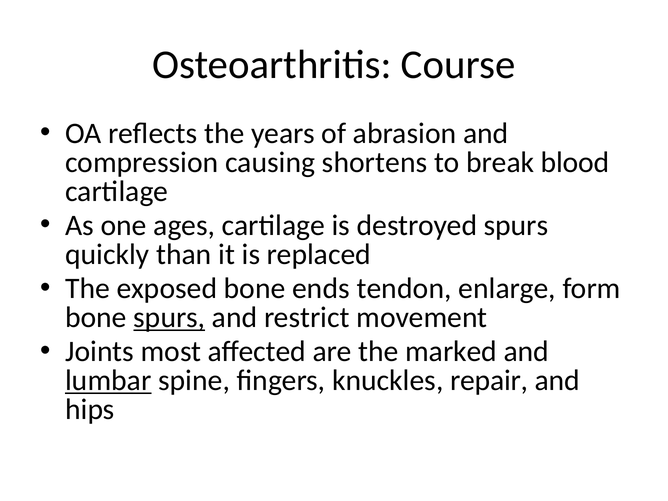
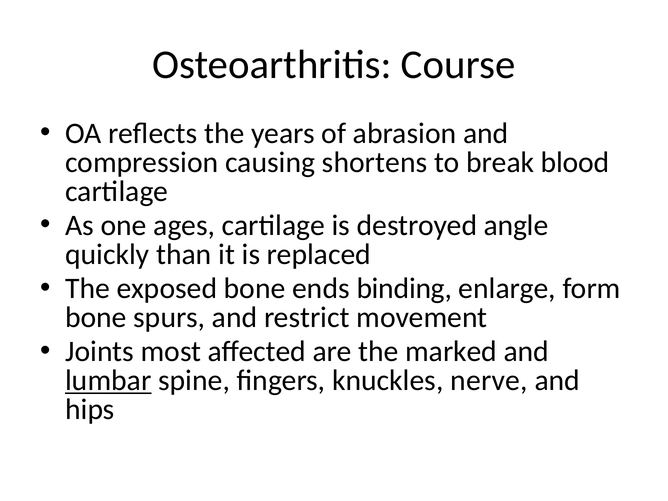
destroyed spurs: spurs -> angle (516, 226)
tendon: tendon -> binding (404, 289)
spurs underline: present -> none (169, 317)
repair: repair -> nerve (489, 381)
